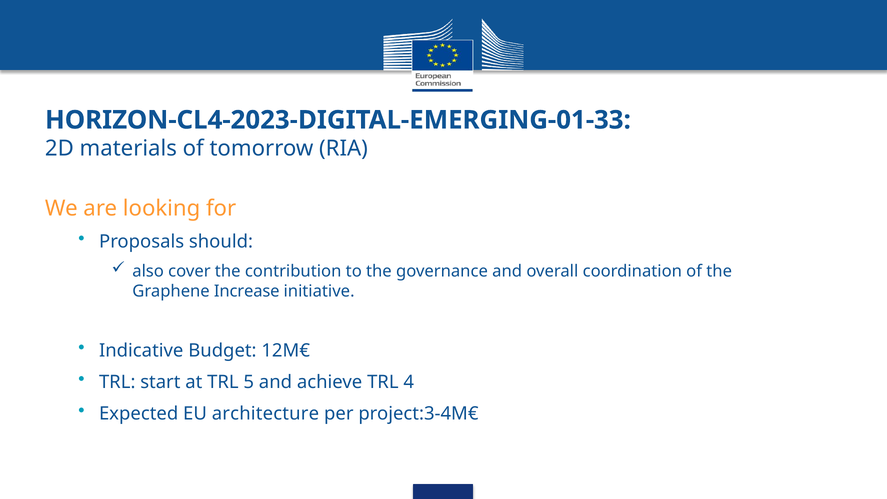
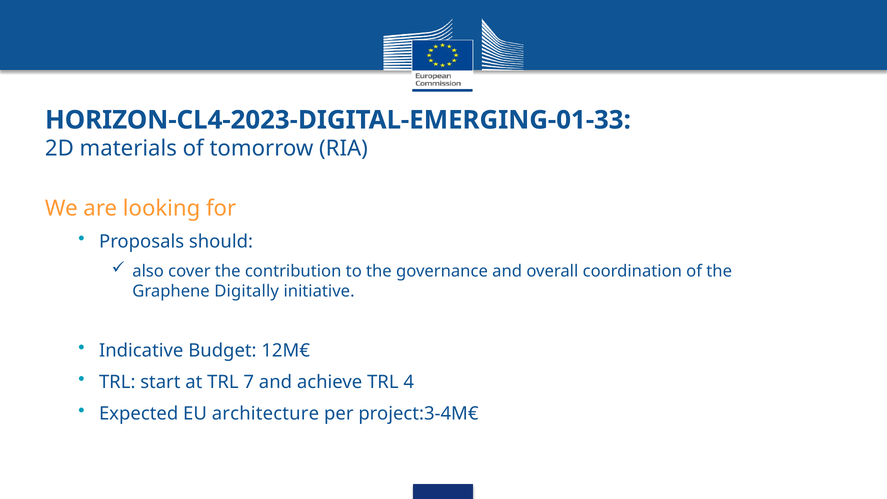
Increase: Increase -> Digitally (247, 291)
5: 5 -> 7 (249, 382)
